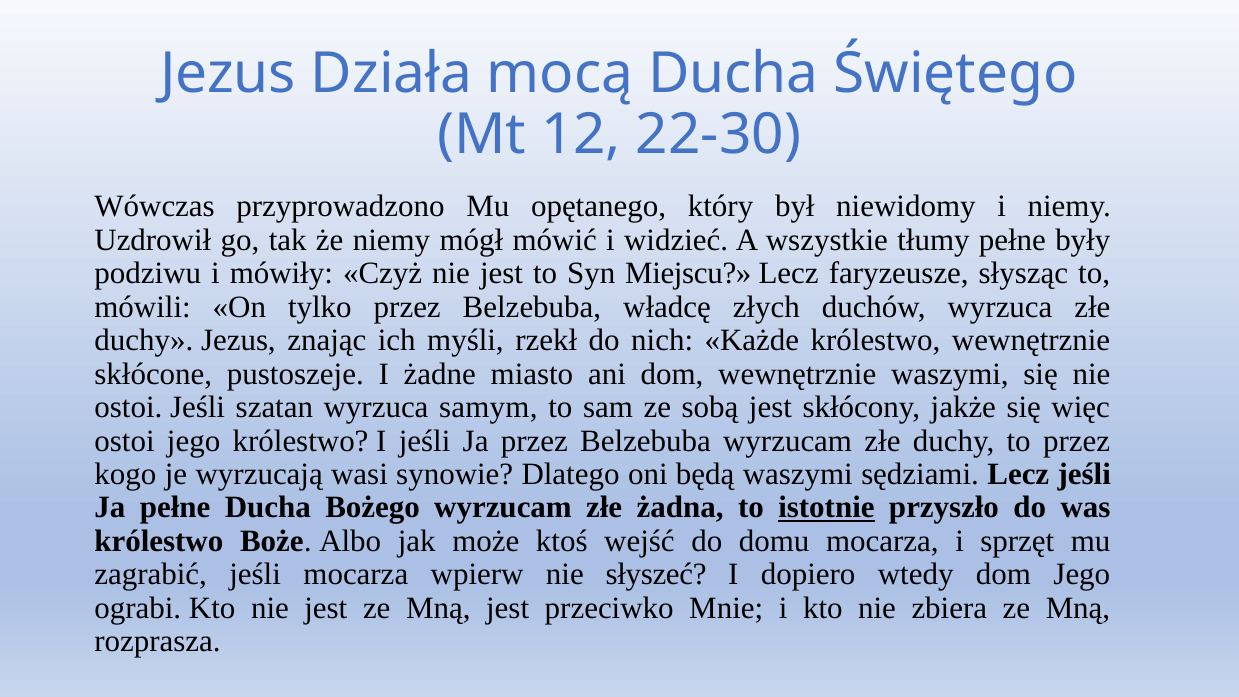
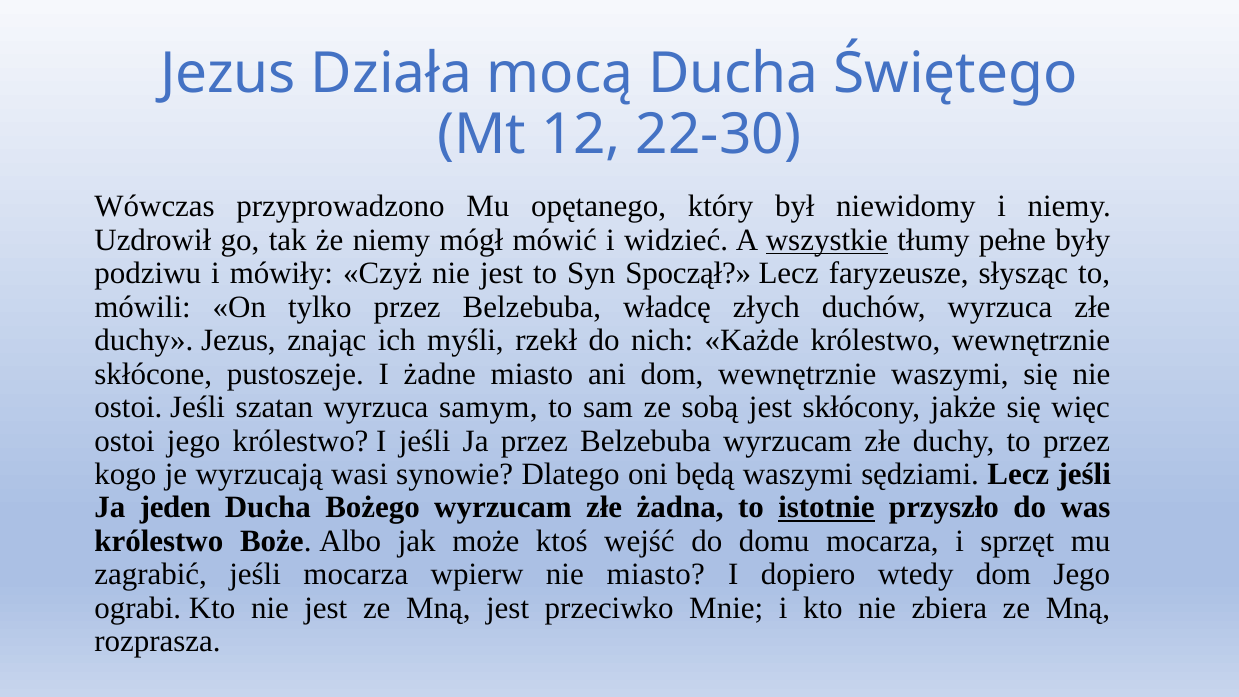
wszystkie underline: none -> present (827, 240)
Miejscu: Miejscu -> Spoczął (688, 274)
Ja pełne: pełne -> jeden (175, 508)
nie słyszeć: słyszeć -> miasto (656, 575)
